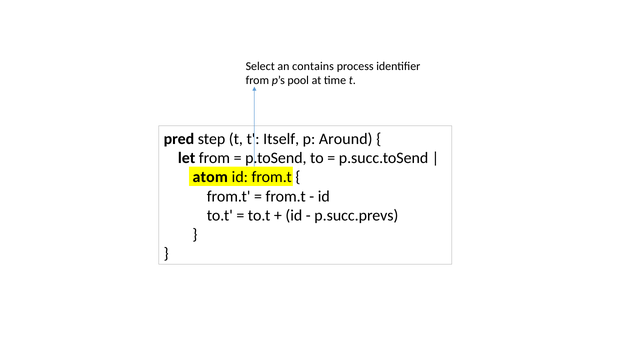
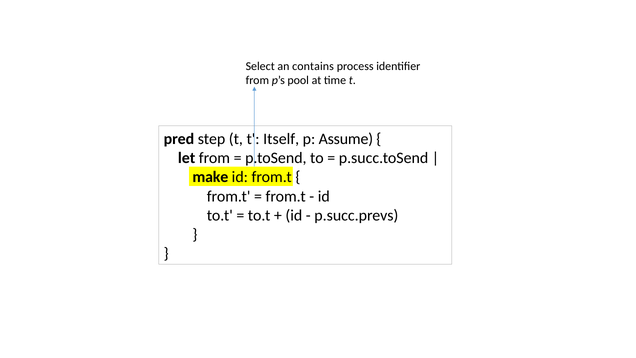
Around: Around -> Assume (346, 139)
atom: atom -> make (210, 177)
